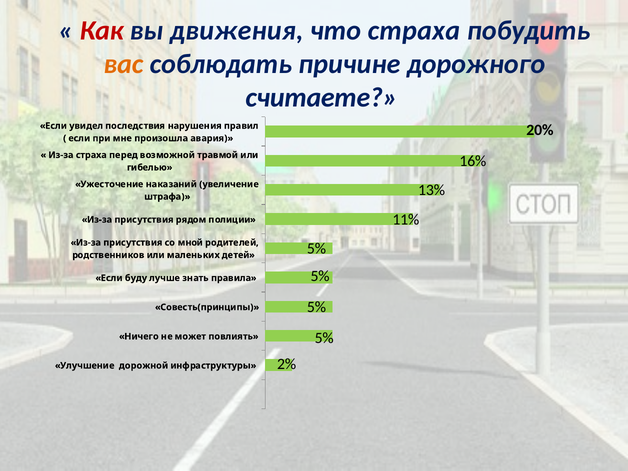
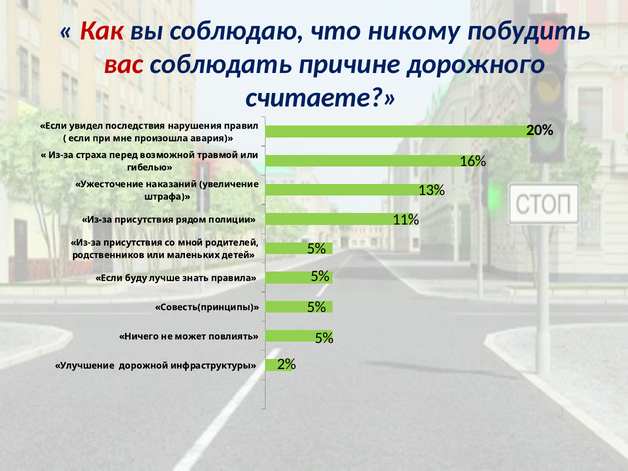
движения: движения -> соблюдаю (237, 31)
что страха: страха -> никому (414, 31)
вас colour: orange -> red (123, 64)
